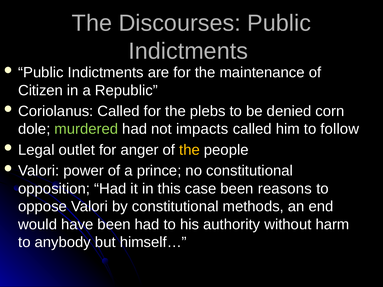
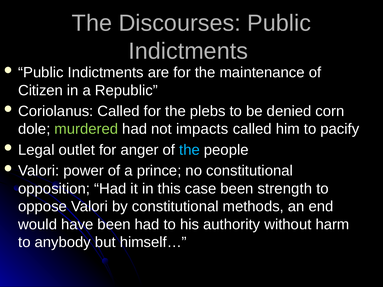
follow: follow -> pacify (340, 129)
the colour: yellow -> light blue (190, 150)
reasons: reasons -> strength (285, 189)
